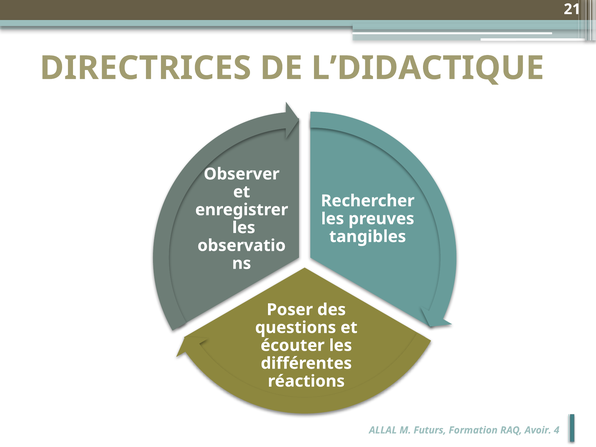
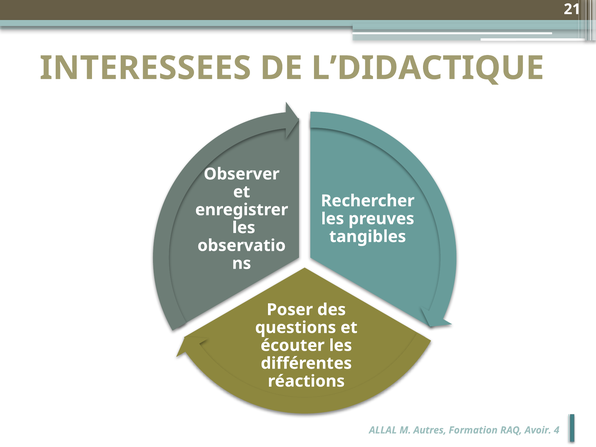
DIRECTRICES: DIRECTRICES -> INTERESSEES (145, 68)
Futurs: Futurs -> Autres (430, 430)
